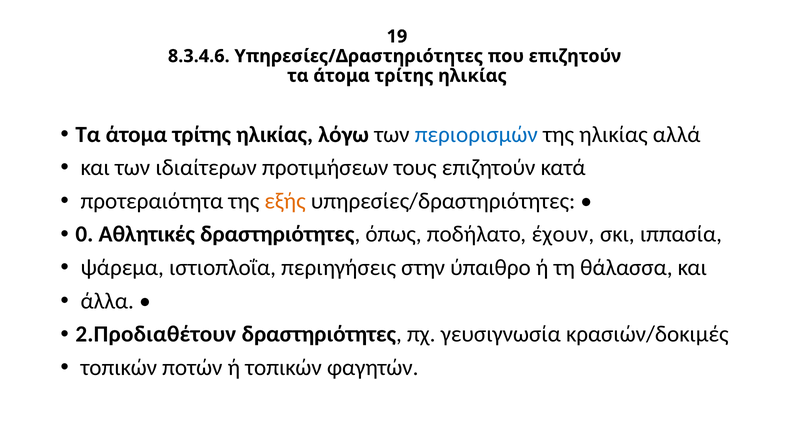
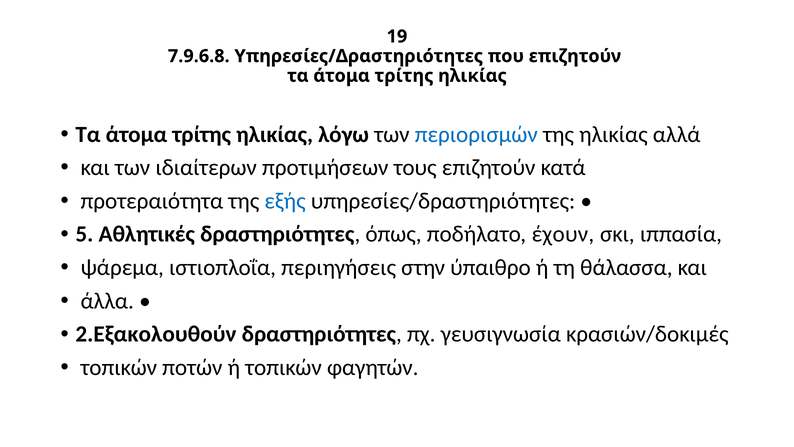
8.3.4.6: 8.3.4.6 -> 7.9.6.8 (199, 56)
εξής colour: orange -> blue (285, 201)
0: 0 -> 5 (84, 234)
2.Προδιαθέτουν: 2.Προδιαθέτουν -> 2.Εξακολουθούν (156, 334)
